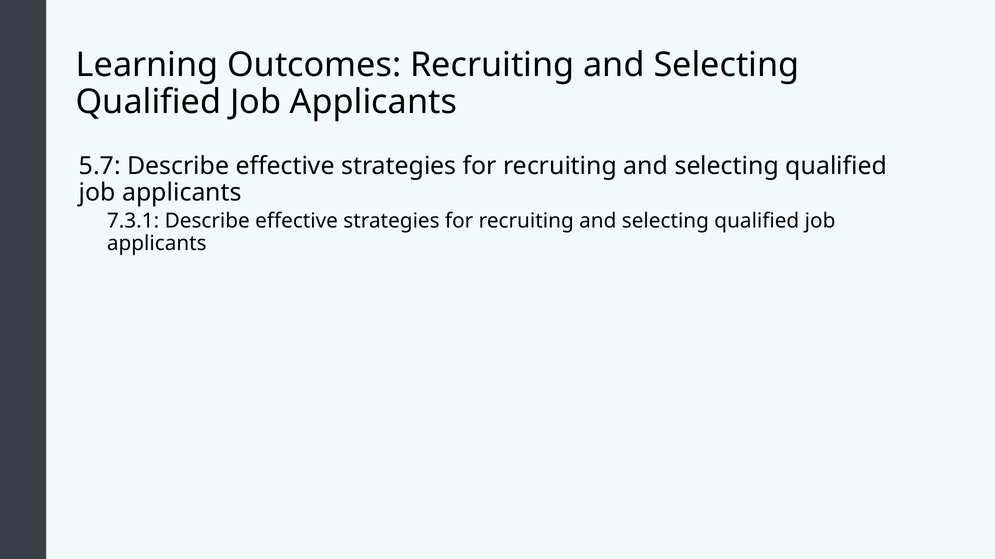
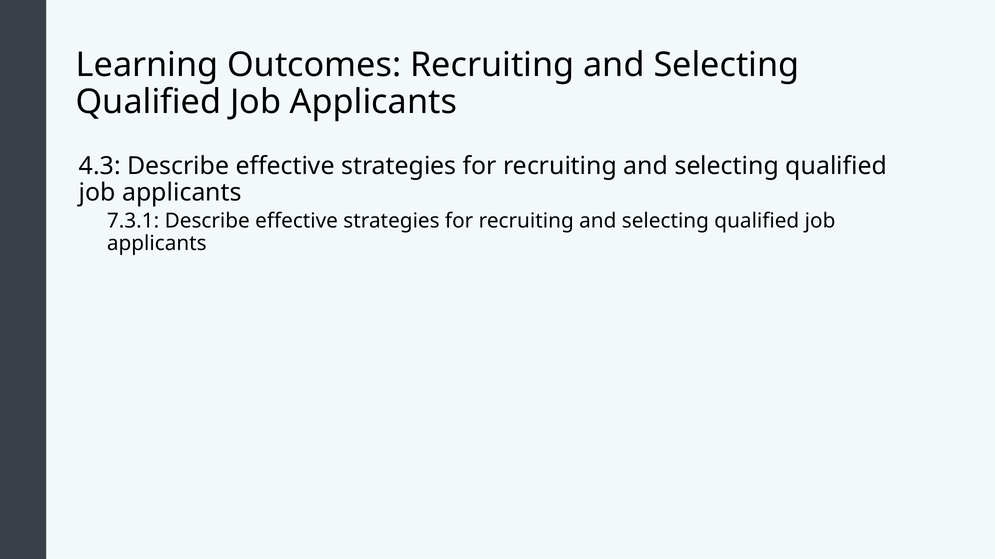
5.7: 5.7 -> 4.3 (100, 166)
